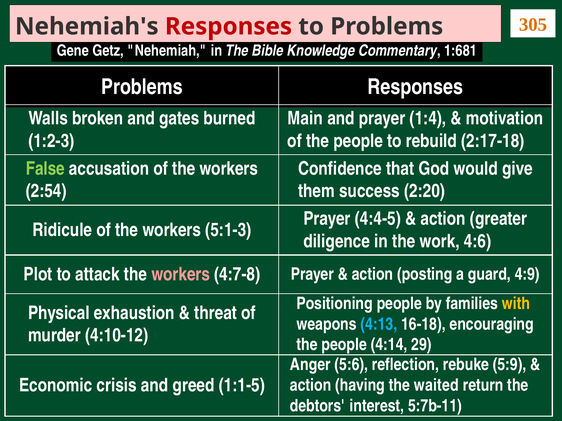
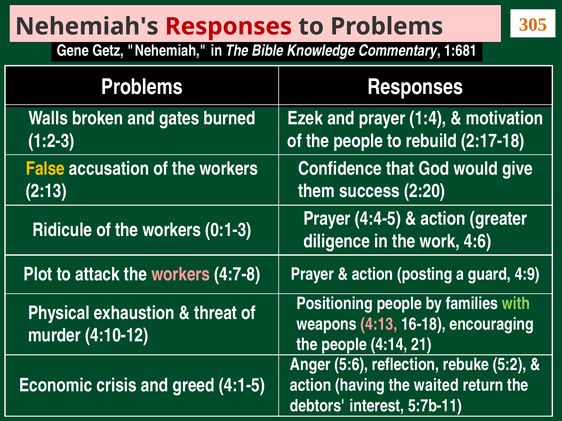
Main: Main -> Ezek (305, 119)
False colour: light green -> yellow (45, 169)
2:54: 2:54 -> 2:13 (46, 191)
5:1-3: 5:1-3 -> 0:1-3 (228, 230)
with colour: yellow -> light green (516, 304)
4:13 colour: light blue -> pink (379, 324)
29: 29 -> 21 (421, 345)
5:9: 5:9 -> 5:2 (510, 365)
1:1-5: 1:1-5 -> 4:1-5 (242, 386)
